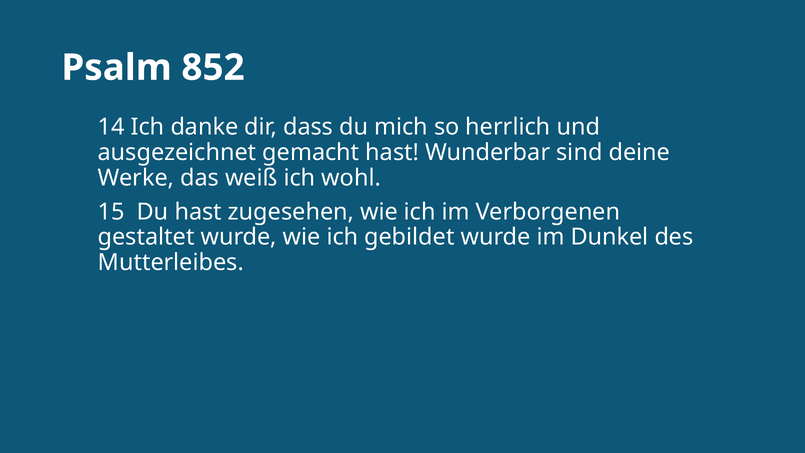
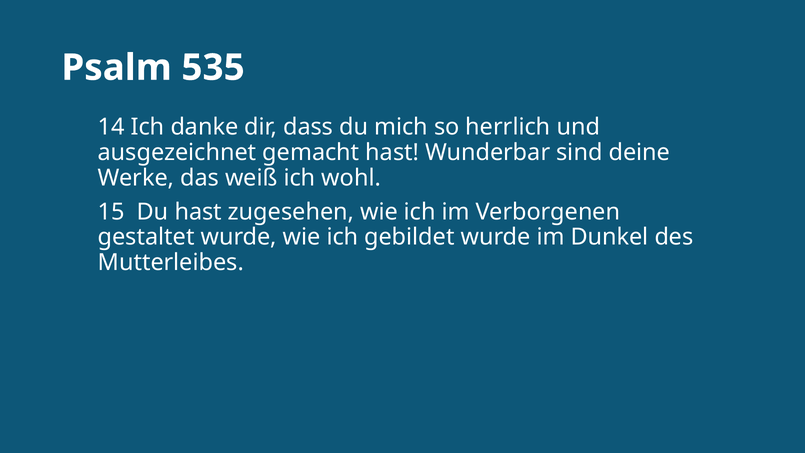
852: 852 -> 535 (213, 68)
